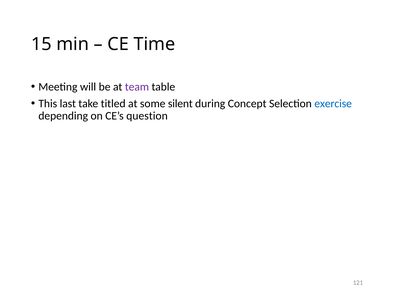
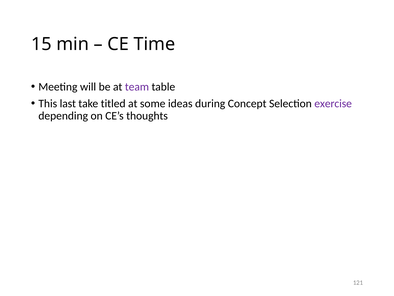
silent: silent -> ideas (180, 103)
exercise colour: blue -> purple (333, 103)
question: question -> thoughts (147, 116)
